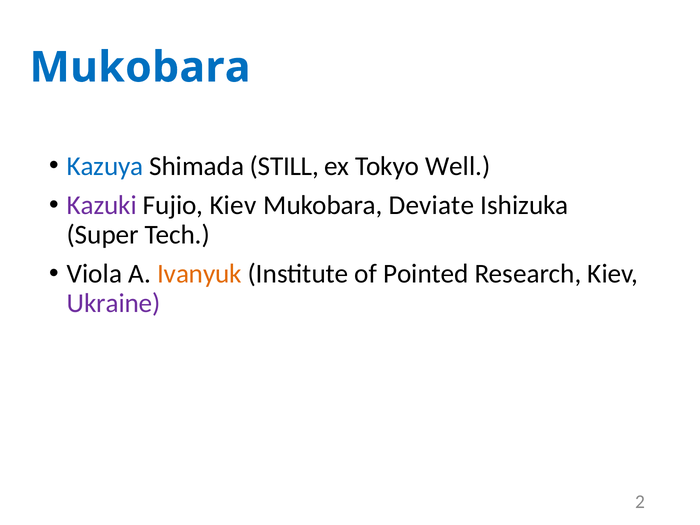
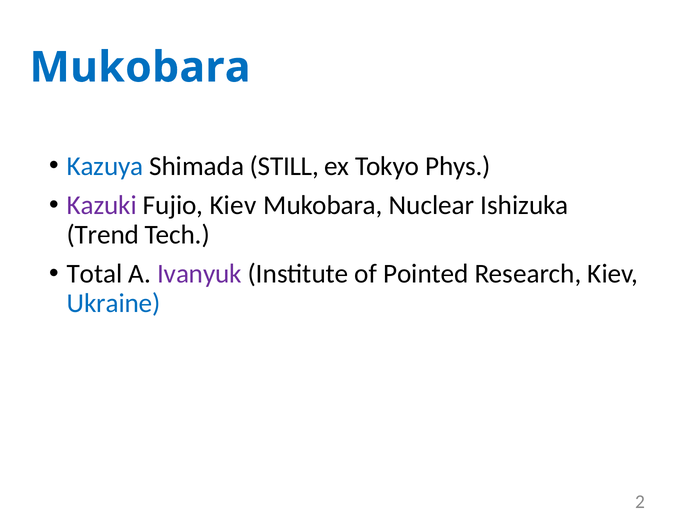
Well: Well -> Phys (458, 166)
Deviate: Deviate -> Nuclear (432, 205)
Super: Super -> Trend (103, 235)
Viola: Viola -> Total (94, 274)
Ivanyuk colour: orange -> purple (199, 274)
Ukraine colour: purple -> blue (114, 303)
